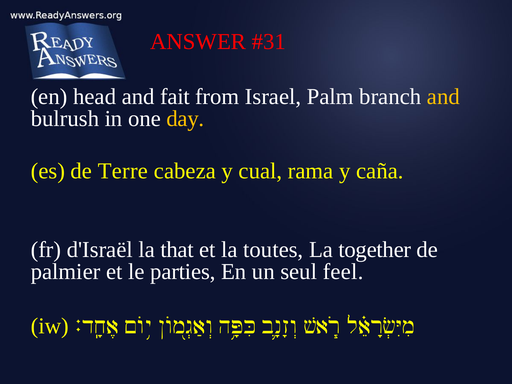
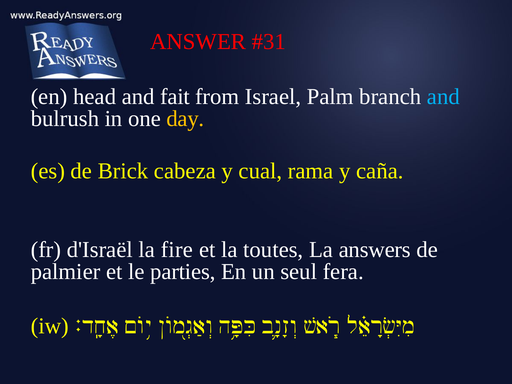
and colour: yellow -> light blue (443, 97)
Terre: Terre -> Brick (123, 171)
that: that -> fire (177, 250)
together: together -> answers (375, 250)
feel: feel -> fera (343, 272)
